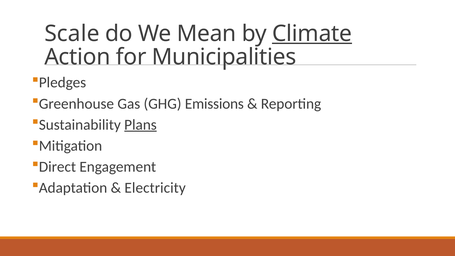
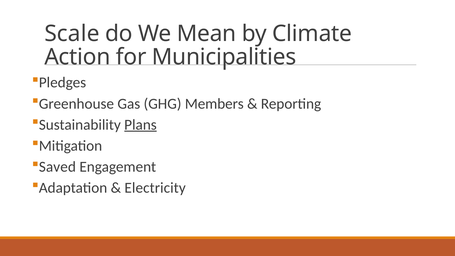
Climate underline: present -> none (312, 34)
Emissions: Emissions -> Members (214, 104)
Direct: Direct -> Saved (57, 167)
